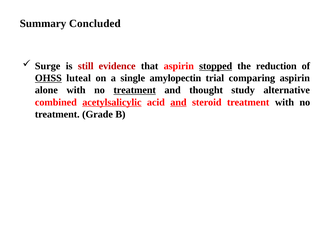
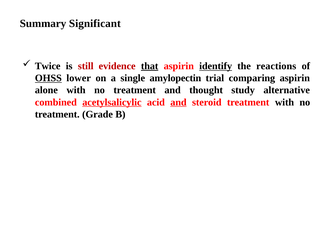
Concluded: Concluded -> Significant (95, 24)
Surge: Surge -> Twice (48, 66)
that underline: none -> present (150, 66)
stopped: stopped -> identify (216, 66)
reduction: reduction -> reactions (276, 66)
luteal: luteal -> lower (79, 78)
treatment underline: present -> none (135, 90)
